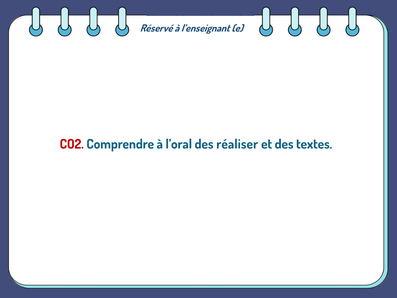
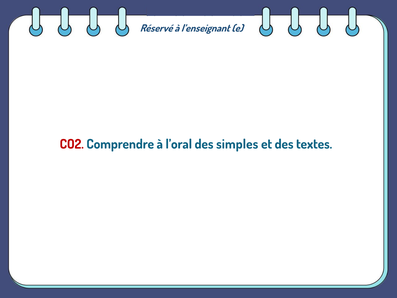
réaliser: réaliser -> simples (237, 144)
